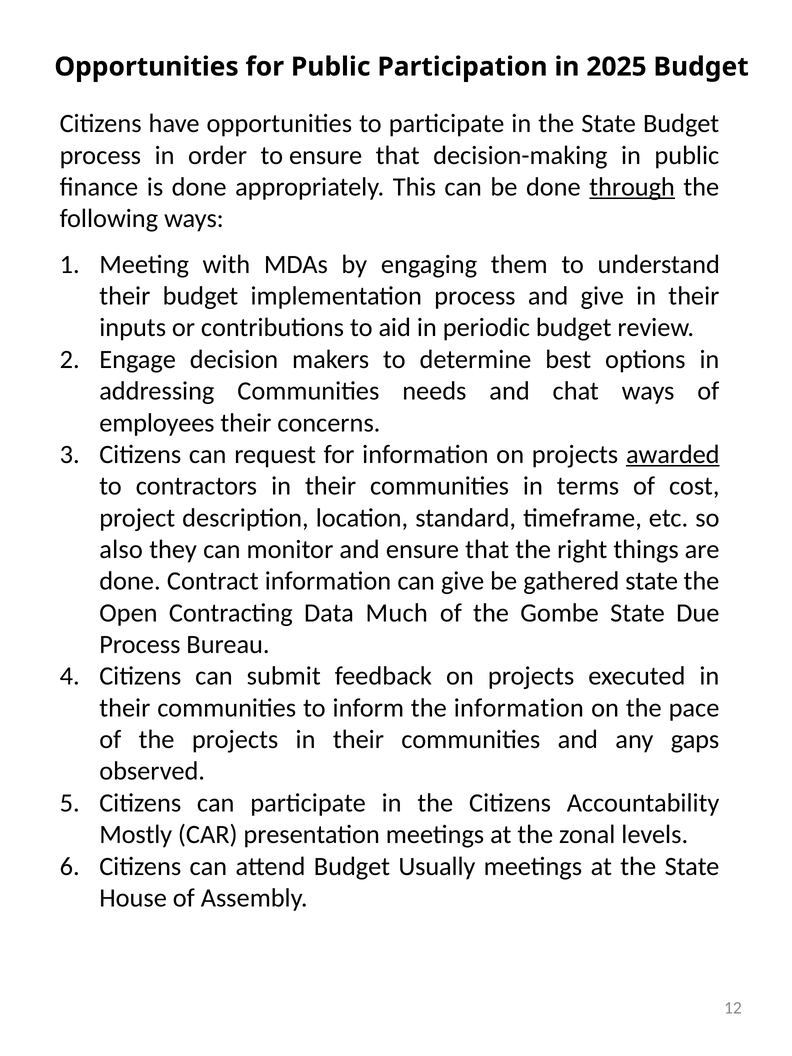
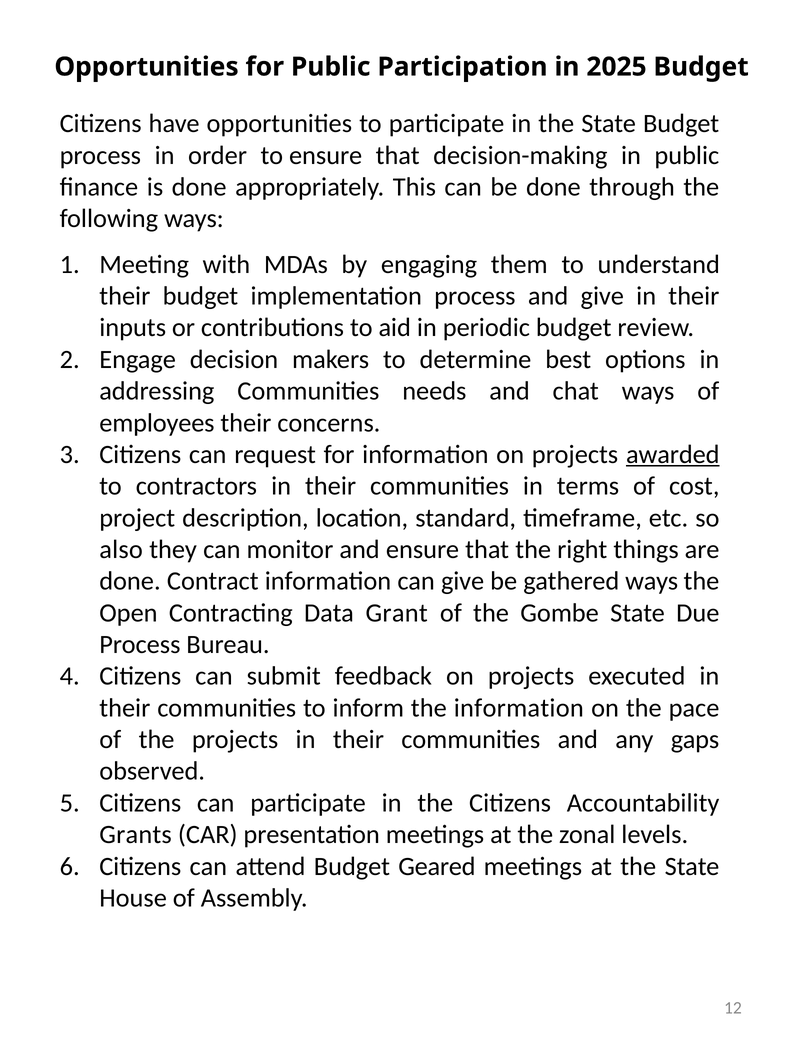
through underline: present -> none (632, 187)
gathered state: state -> ways (652, 581)
Much: Much -> Grant (397, 613)
Mostly: Mostly -> Grants (136, 835)
Usually: Usually -> Geared (437, 866)
